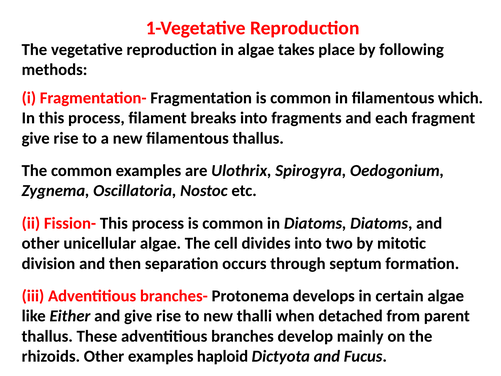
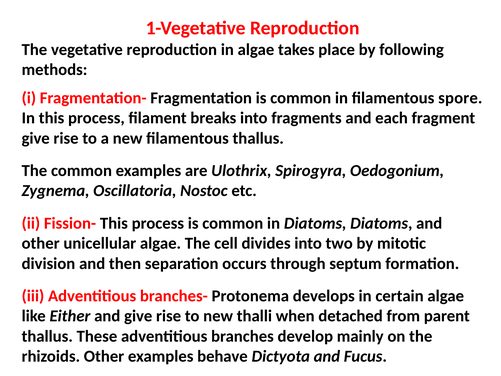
which: which -> spore (460, 98)
haploid: haploid -> behave (222, 356)
